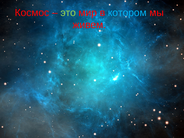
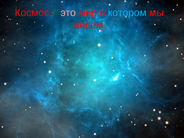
это colour: light green -> pink (68, 13)
